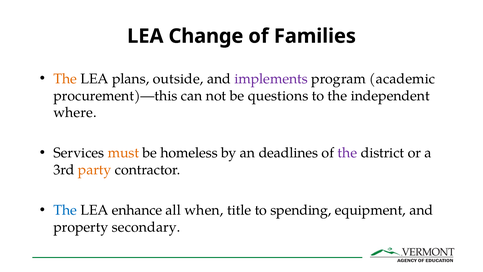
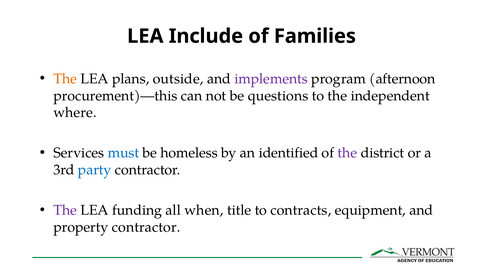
Change: Change -> Include (206, 36)
academic: academic -> afternoon (402, 79)
must colour: orange -> blue (123, 153)
deadlines: deadlines -> identified (289, 153)
party colour: orange -> blue (95, 170)
The colour: blue -> purple (65, 210)
enhance: enhance -> funding (137, 210)
spending: spending -> contracts (301, 210)
property secondary: secondary -> contractor (146, 227)
